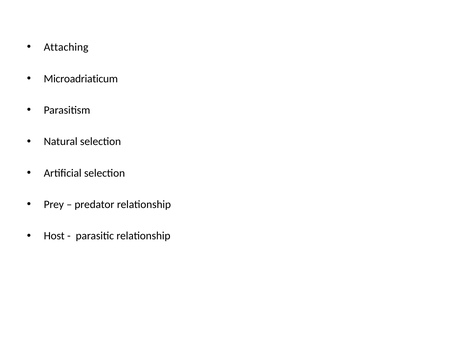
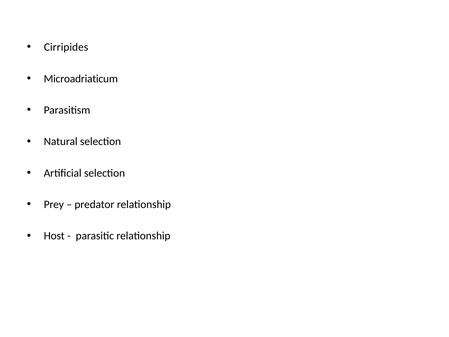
Attaching: Attaching -> Cirripides (66, 47)
